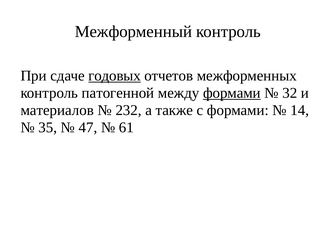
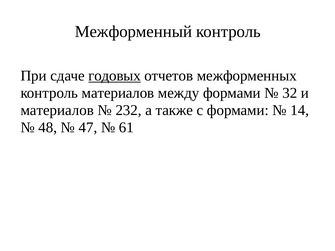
контроль патогенной: патогенной -> материалов (118, 93)
формами underline: present -> none (232, 93)
35: 35 -> 48 (48, 128)
